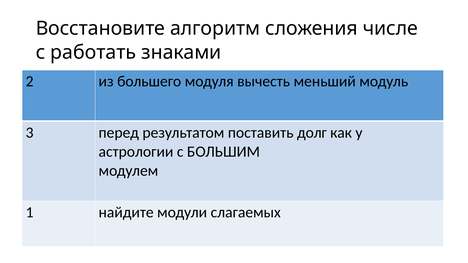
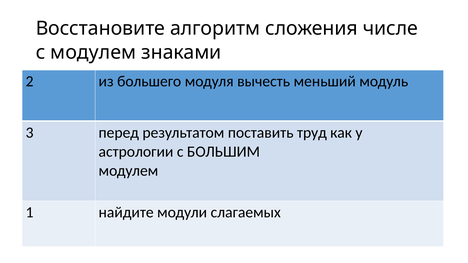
с работать: работать -> модулем (93, 52)
долг: долг -> труд (312, 133)
